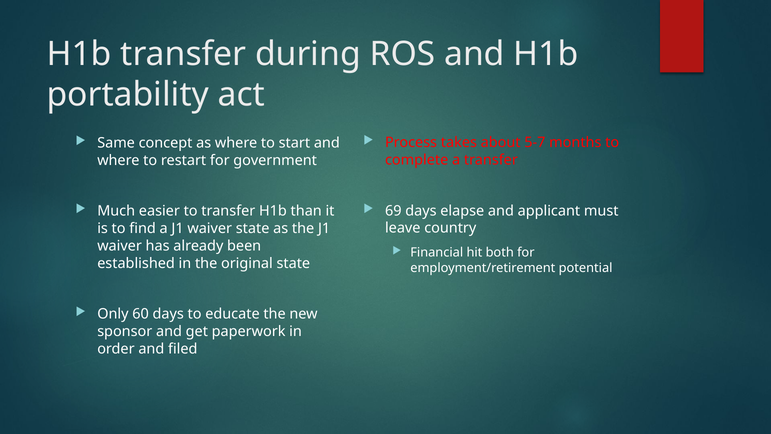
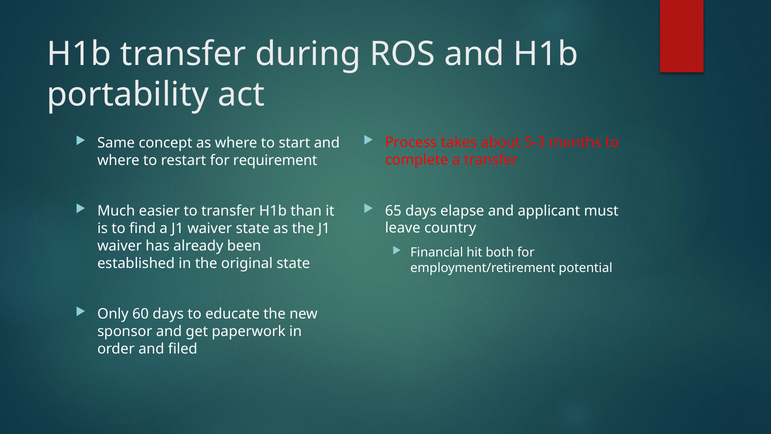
5-7: 5-7 -> 5-3 (535, 143)
government: government -> requirement (275, 160)
69: 69 -> 65 (393, 211)
